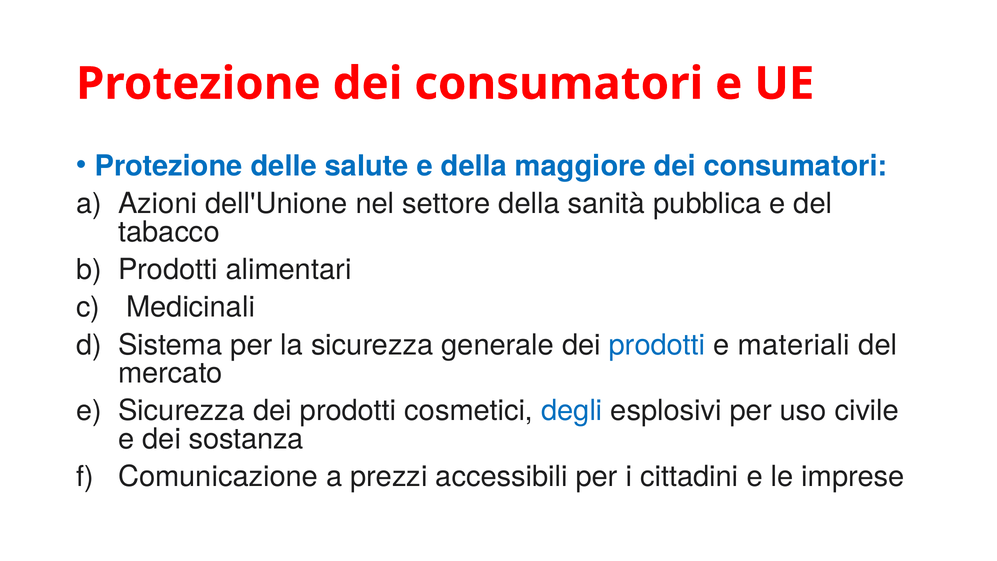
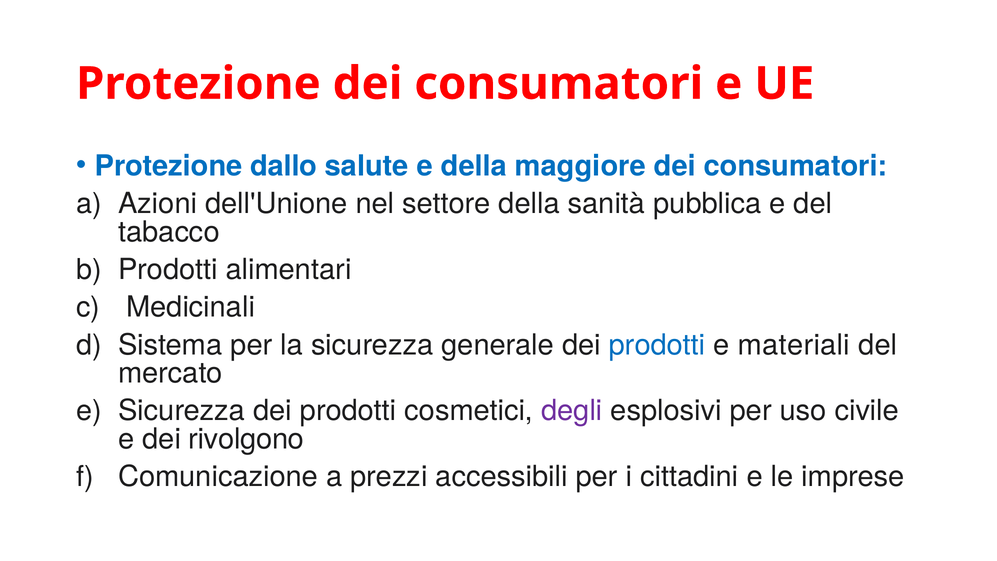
delle: delle -> dallo (284, 166)
degli colour: blue -> purple (572, 411)
sostanza: sostanza -> rivolgono (246, 439)
